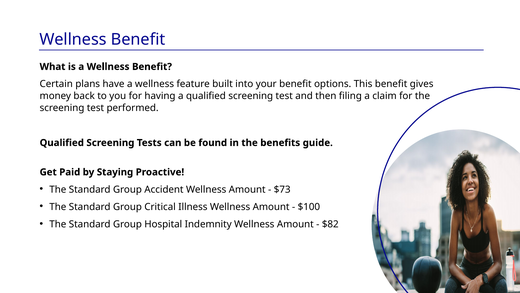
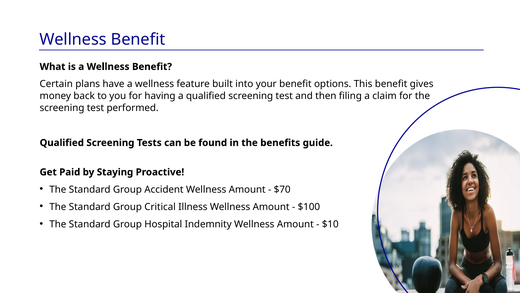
$73: $73 -> $70 (282, 189)
$82: $82 -> $10 (330, 224)
